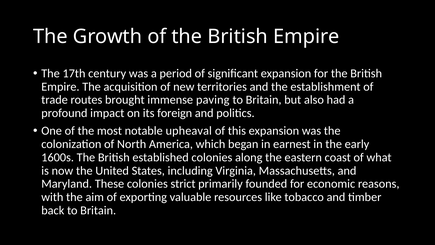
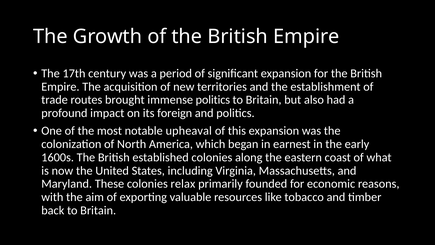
immense paving: paving -> politics (213, 100)
strict: strict -> relax (183, 184)
